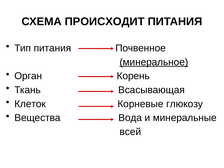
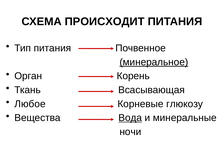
Клеток: Клеток -> Любое (30, 104)
Вода underline: none -> present (130, 118)
всей: всей -> ночи (130, 132)
